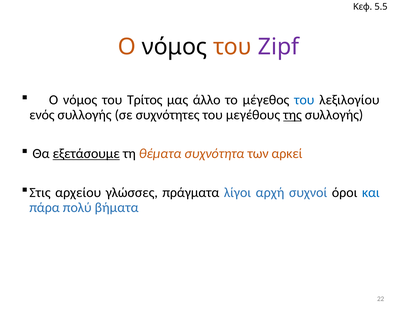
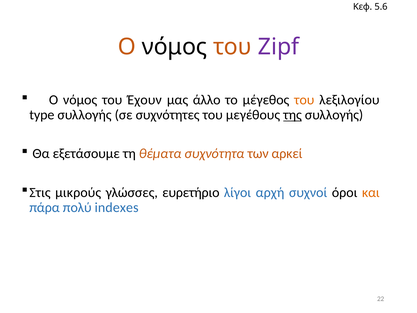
5.5: 5.5 -> 5.6 (381, 7)
Τρίτος: Τρίτος -> Έχουν (145, 100)
του colour: blue -> orange (304, 100)
ενός: ενός -> type (42, 115)
εξετάσουμε underline: present -> none (86, 154)
αρχείου: αρχείου -> μικρούς (78, 192)
πράγματα: πράγματα -> ευρετήριο (191, 192)
και colour: blue -> orange (371, 192)
βήματα: βήματα -> indexes (117, 207)
